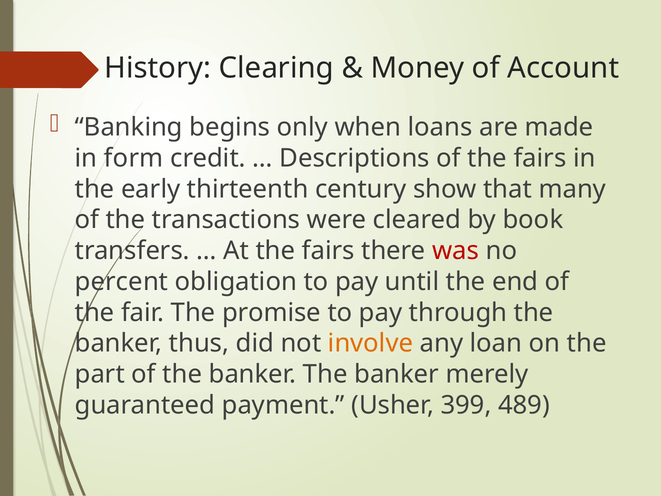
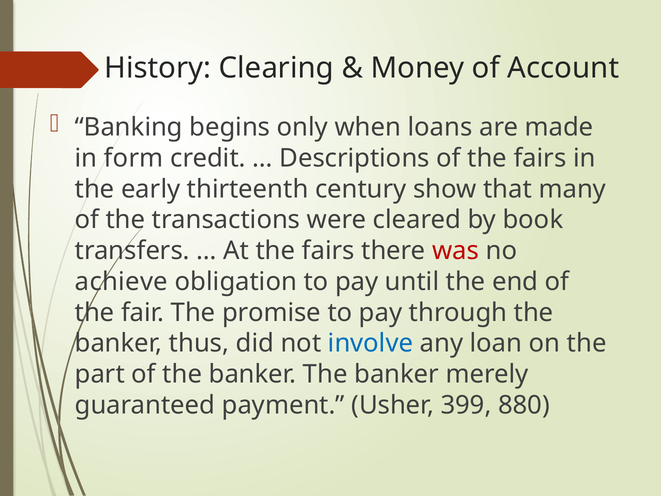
percent: percent -> achieve (121, 282)
involve colour: orange -> blue (371, 343)
489: 489 -> 880 (524, 405)
